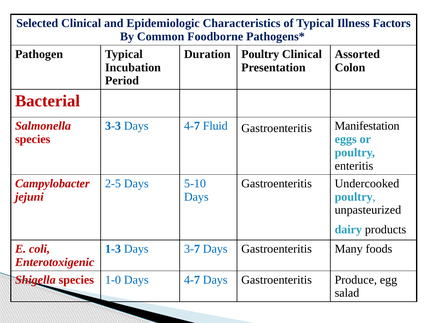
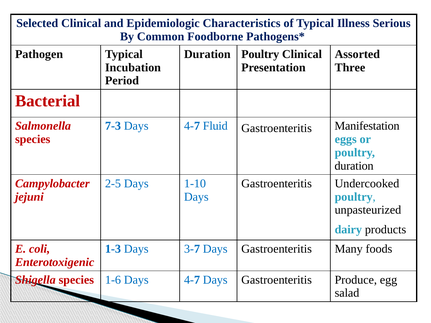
Factors: Factors -> Serious (392, 23)
Colon: Colon -> Three (350, 67)
3-3: 3-3 -> 7-3 (113, 126)
enteritis: enteritis -> duration (354, 166)
5-10: 5-10 -> 1-10 (195, 184)
1-0: 1-0 -> 1-6 (113, 280)
